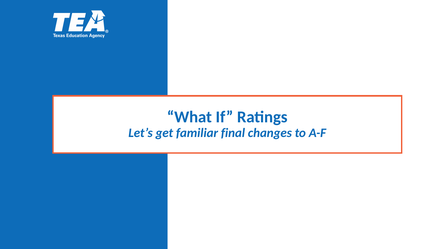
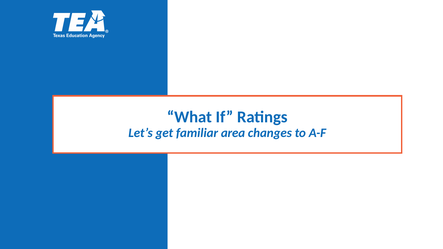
final: final -> area (233, 133)
